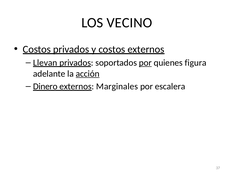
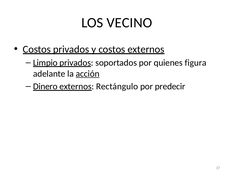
Llevan: Llevan -> Limpio (45, 63)
por underline: present -> none (145, 63)
Marginales: Marginales -> Rectángulo (117, 86)
escalera: escalera -> predecir (170, 86)
